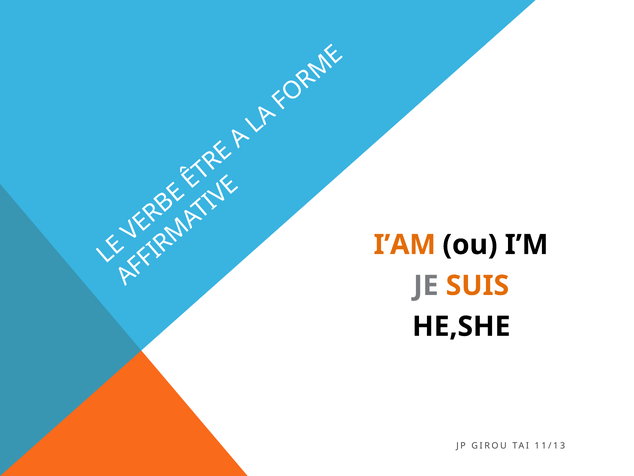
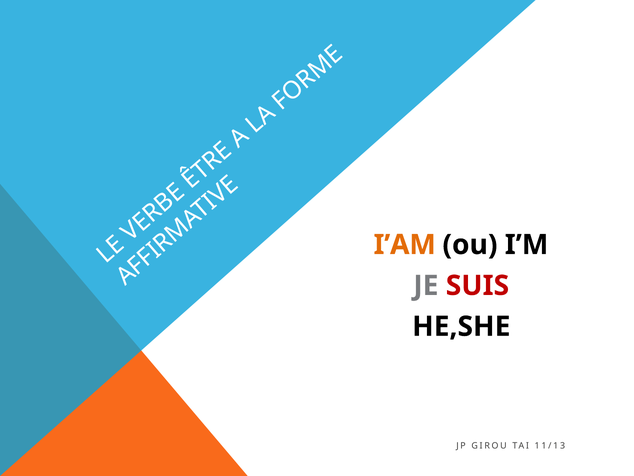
SUIS colour: orange -> red (477, 285)
